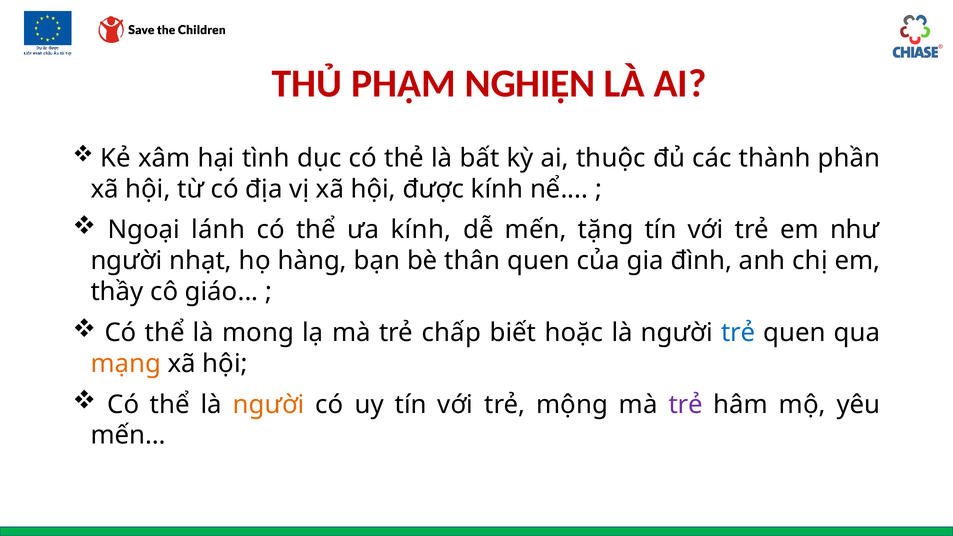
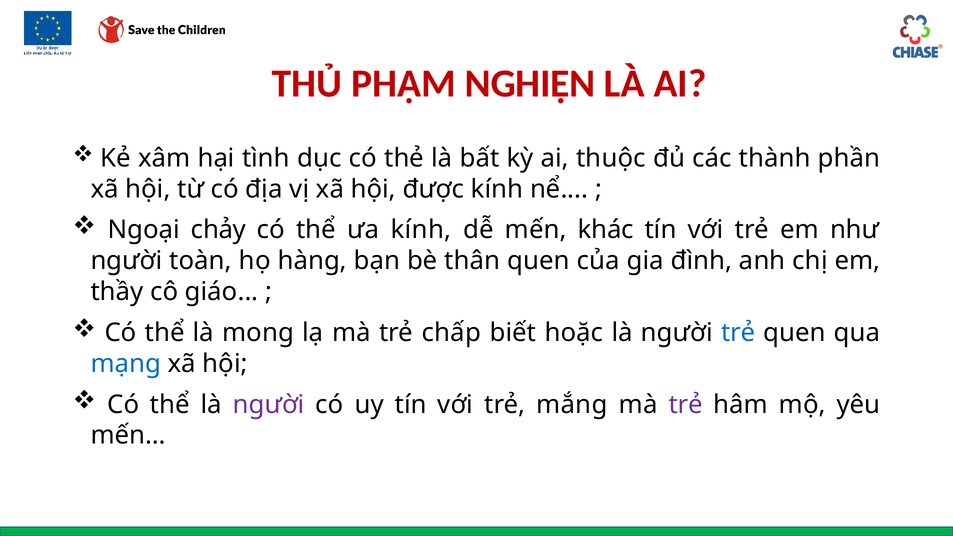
lánh: lánh -> chảy (218, 230)
tặng: tặng -> khác (606, 230)
nhạt: nhạt -> toàn (201, 261)
mạng colour: orange -> blue (126, 364)
người colour: orange -> purple (269, 405)
mộng: mộng -> mắng (572, 405)
